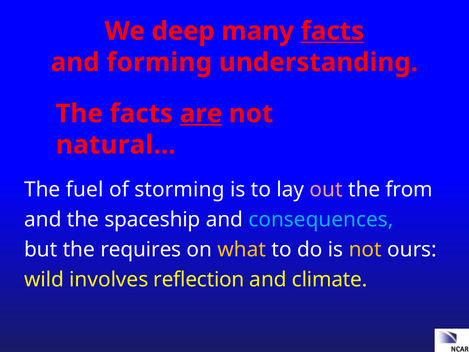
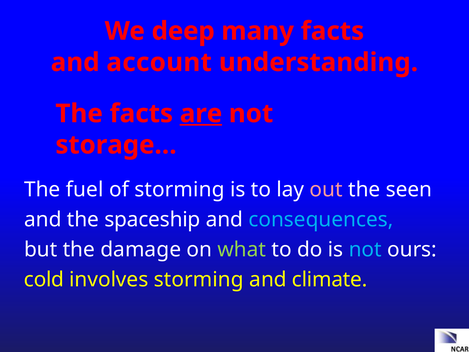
facts underline: present -> none (332, 31)
forming: forming -> account (159, 62)
natural…: natural… -> storage… (116, 145)
from: from -> seen (409, 189)
requires: requires -> damage (141, 249)
what colour: yellow -> light green (242, 249)
not colour: yellow -> light blue (365, 249)
wild: wild -> cold (44, 279)
involves reflection: reflection -> storming (199, 279)
